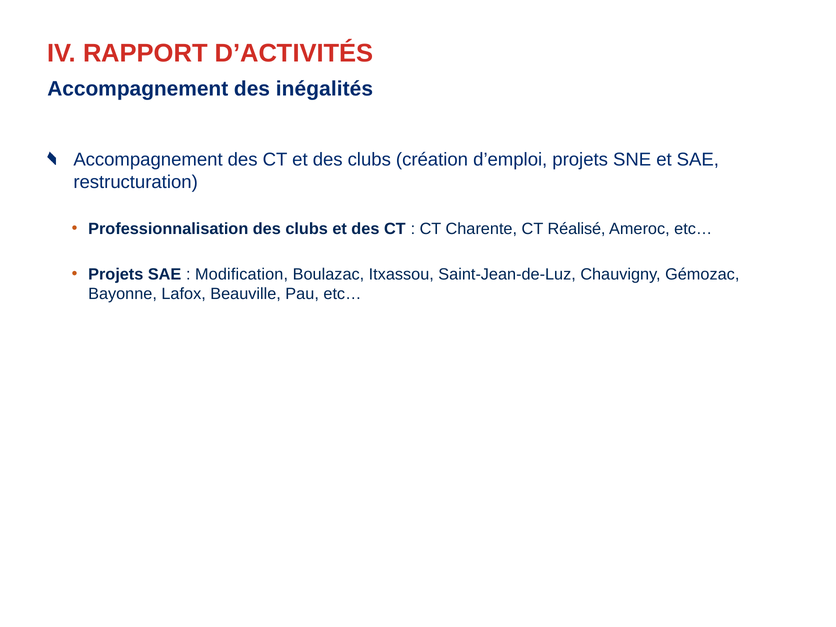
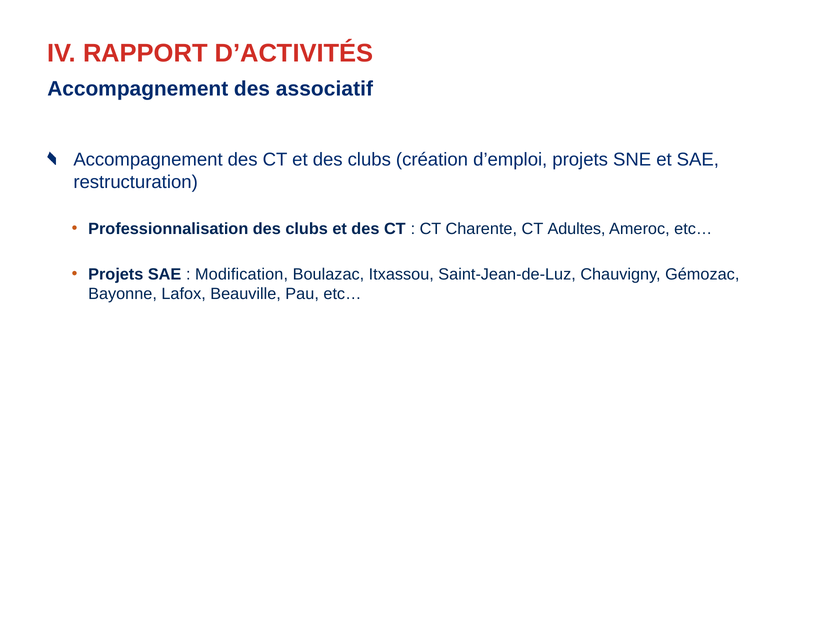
inégalités: inégalités -> associatif (324, 89)
Réalisé: Réalisé -> Adultes (577, 229)
